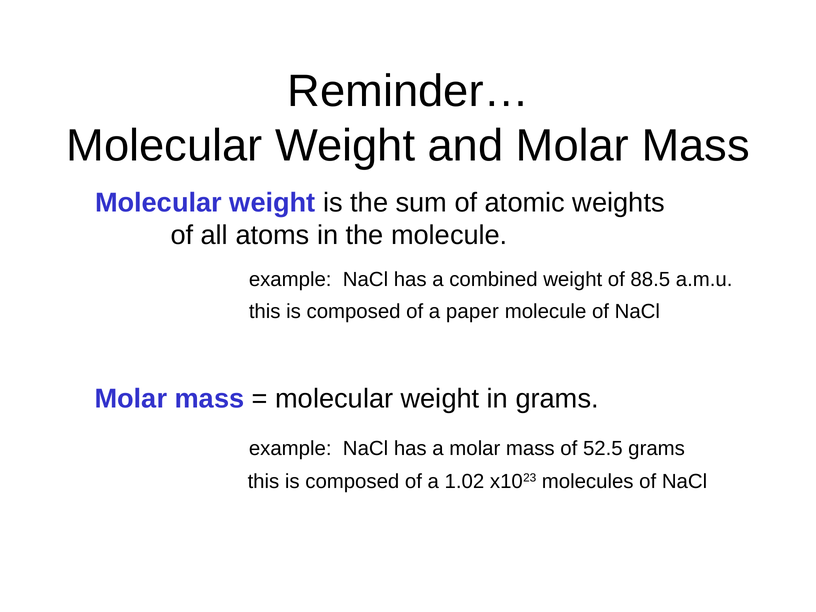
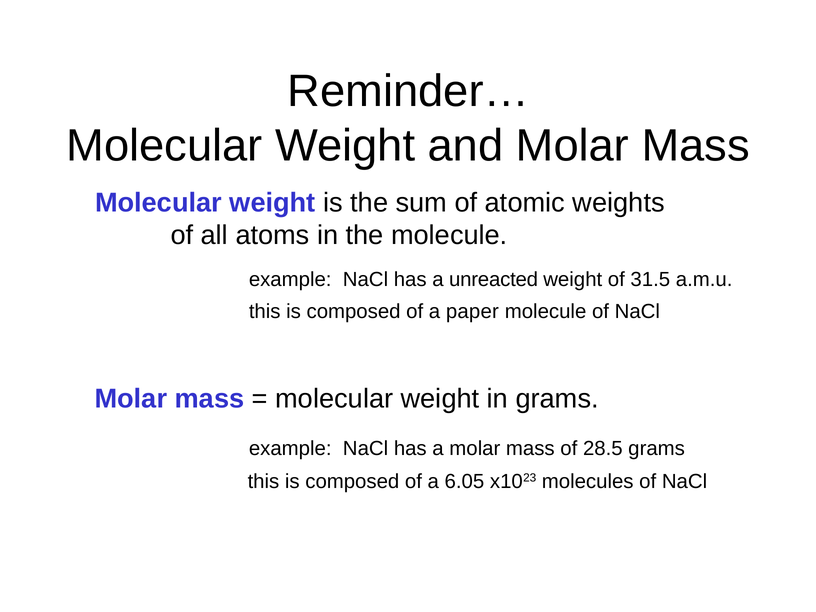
combined: combined -> unreacted (494, 279)
88.5: 88.5 -> 31.5 (650, 279)
52.5: 52.5 -> 28.5 (603, 449)
1.02: 1.02 -> 6.05 (464, 481)
